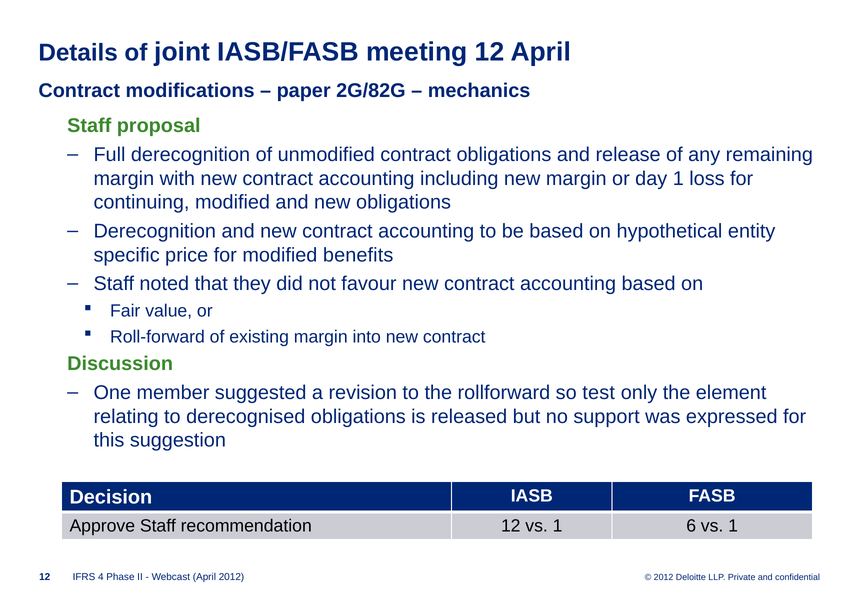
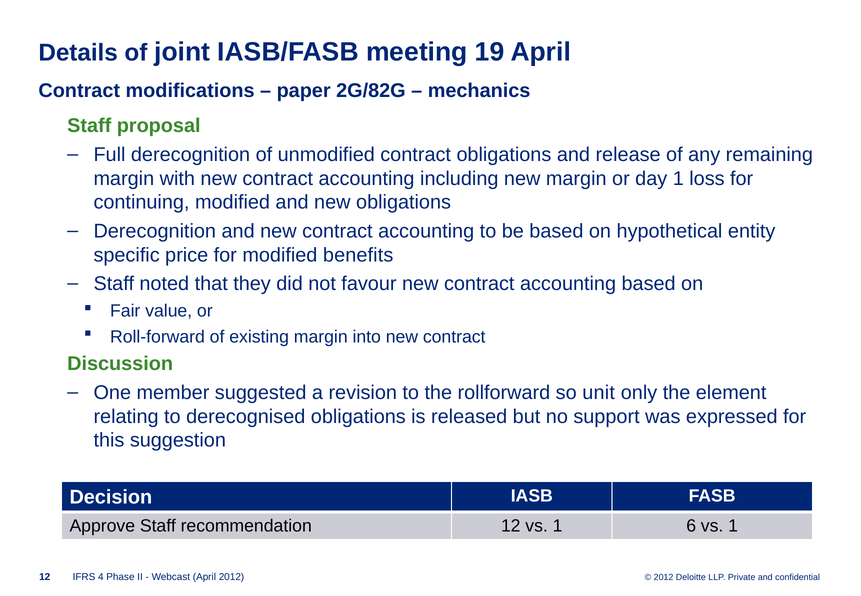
meeting 12: 12 -> 19 (490, 52)
test: test -> unit (599, 393)
